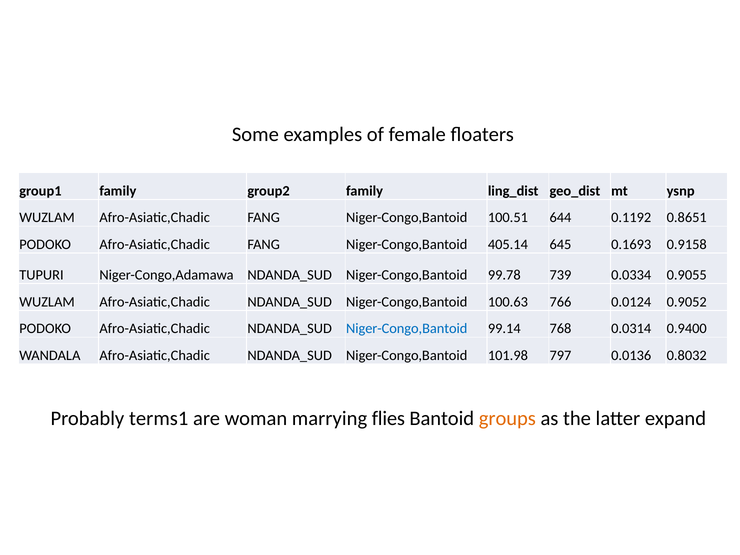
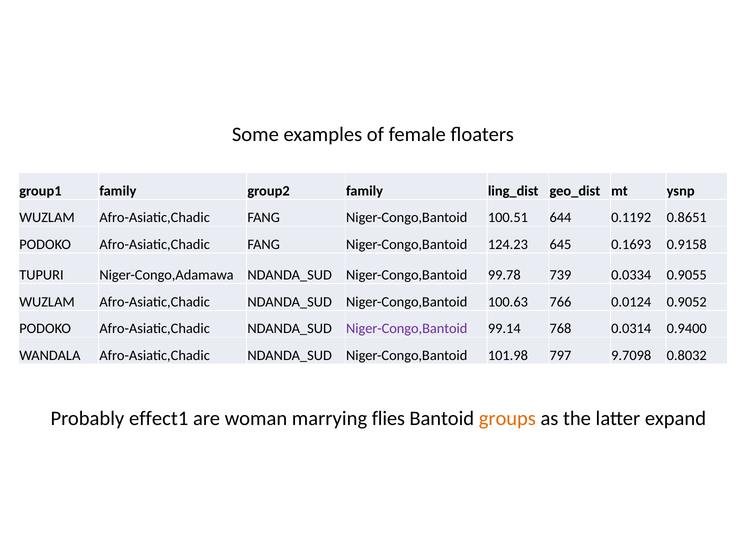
405.14: 405.14 -> 124.23 (508, 244)
Niger-Congo,Bantoid colour: blue -> purple (407, 329)
0.0136: 0.0136 -> 9.7098 (631, 355)
terms1: terms1 -> effect1 (159, 418)
